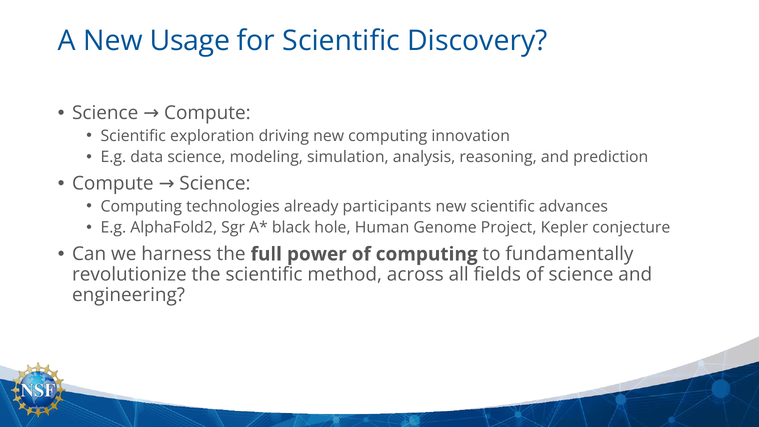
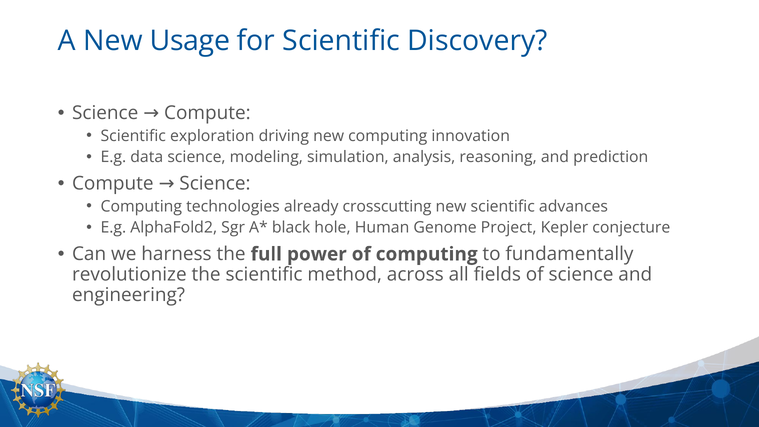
participants: participants -> crosscutting (387, 206)
